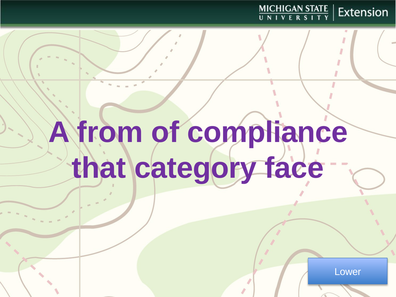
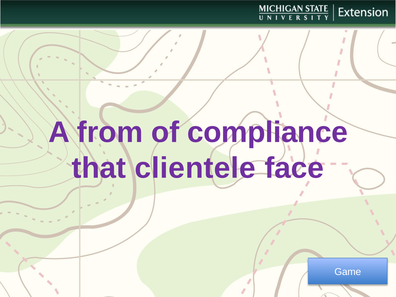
category: category -> clientele (195, 168)
Lower: Lower -> Game (348, 272)
